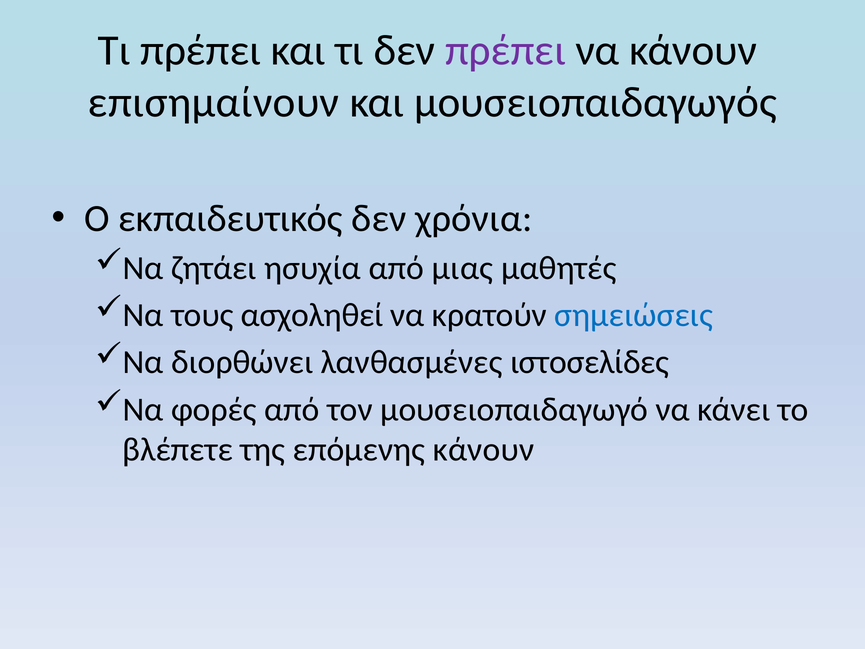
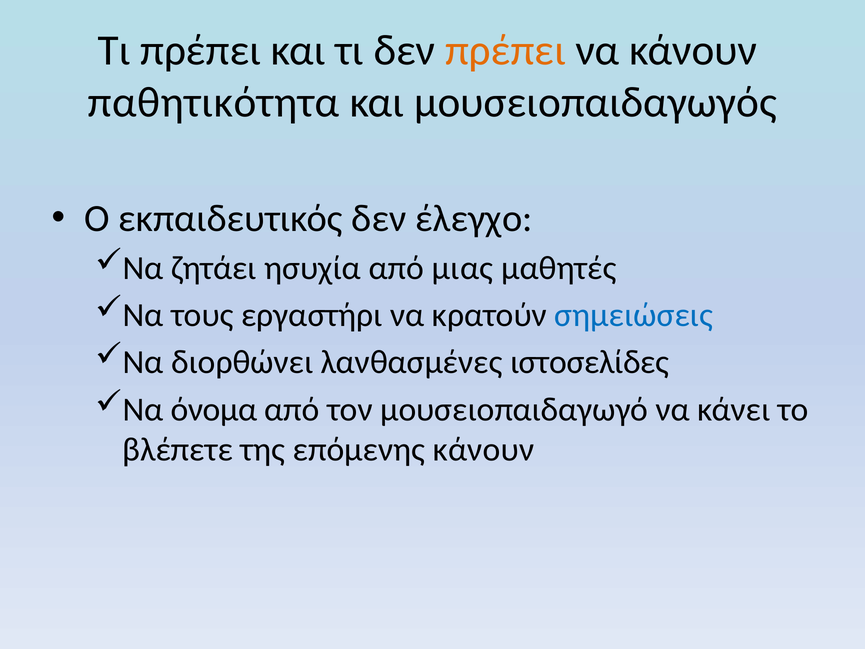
πρέπει colour: purple -> orange (506, 51)
επισημαίνουν: επισημαίνουν -> παθητικότητα (214, 103)
χρόνια: χρόνια -> έλεγχο (474, 218)
ασχοληθεί: ασχοληθεί -> εργαστήρι (312, 315)
φορές: φορές -> όνομα (214, 409)
